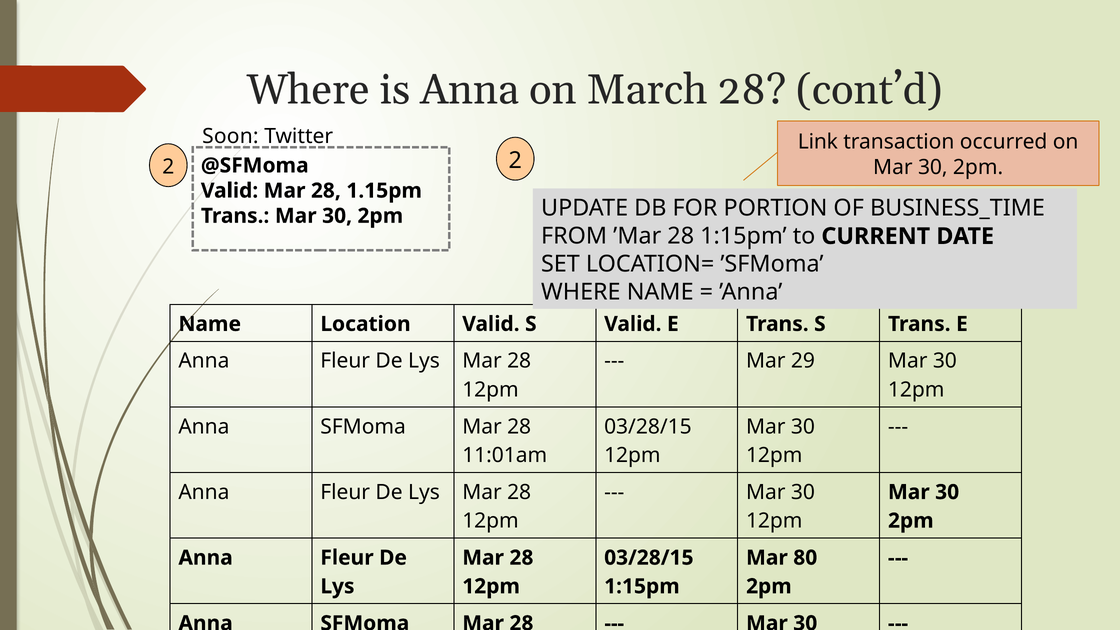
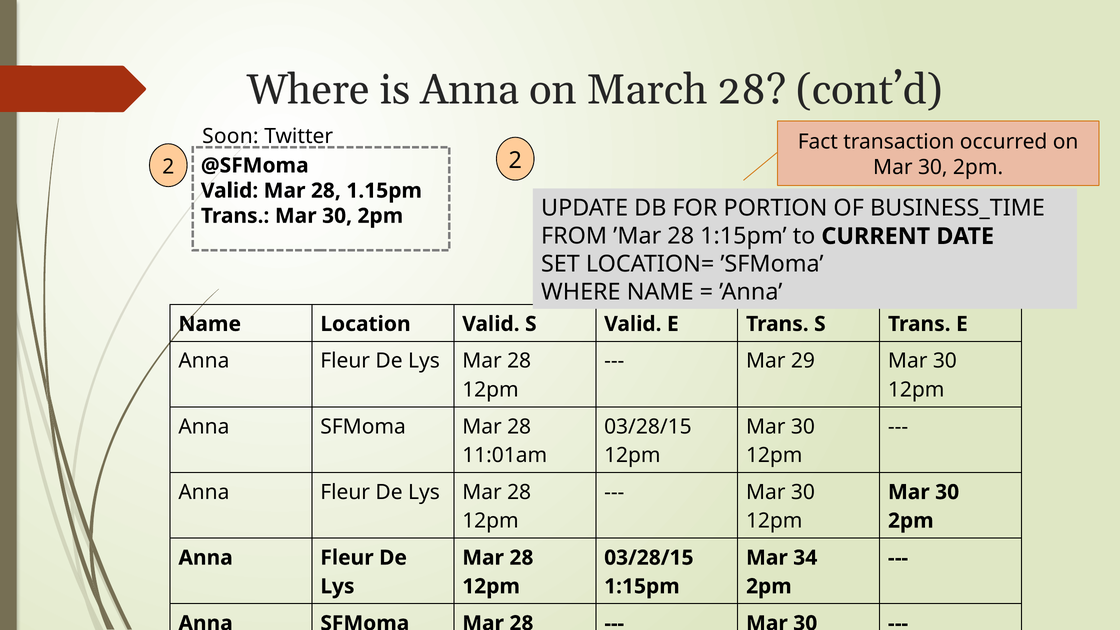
Link: Link -> Fact (818, 142)
80: 80 -> 34 (805, 558)
